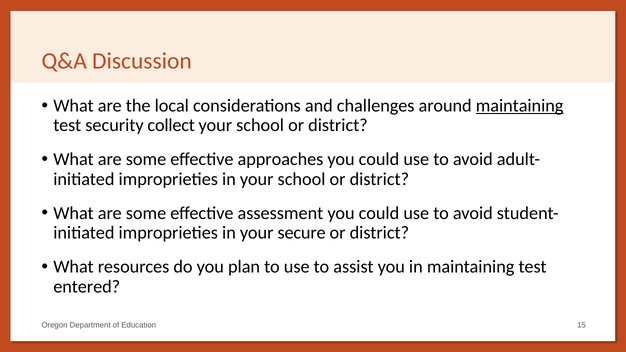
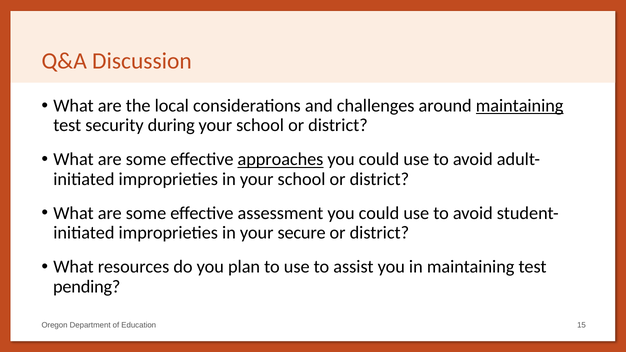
collect: collect -> during (171, 125)
approaches underline: none -> present (280, 160)
entered: entered -> pending (87, 287)
